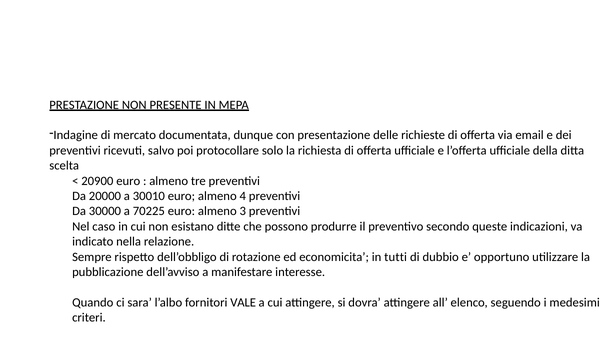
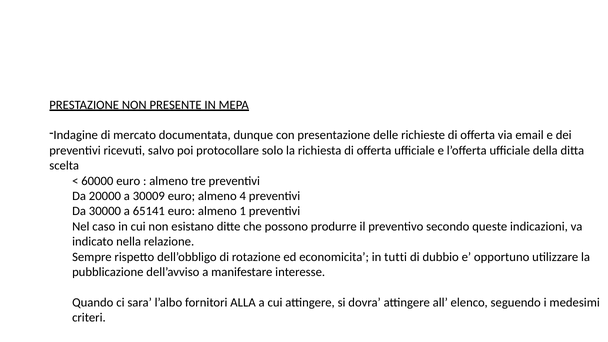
20900: 20900 -> 60000 (97, 181)
30010: 30010 -> 30009 (149, 196)
70225: 70225 -> 65141 (149, 211)
3: 3 -> 1 (243, 211)
VALE: VALE -> ALLA (243, 303)
